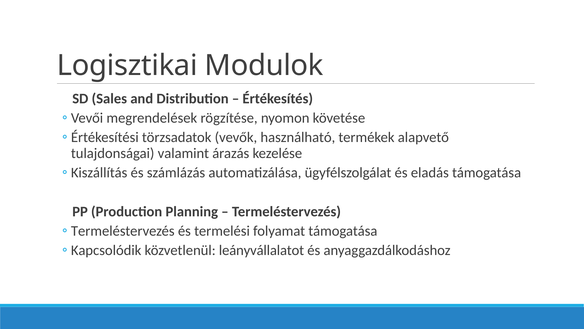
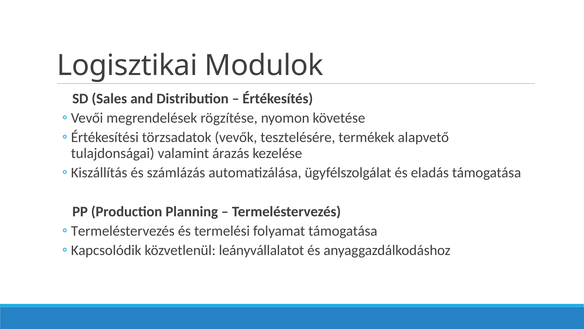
használható: használható -> tesztelésére (298, 137)
